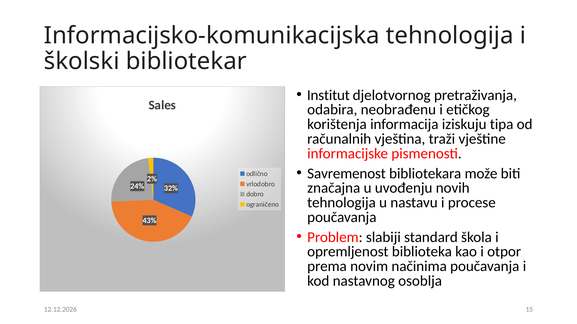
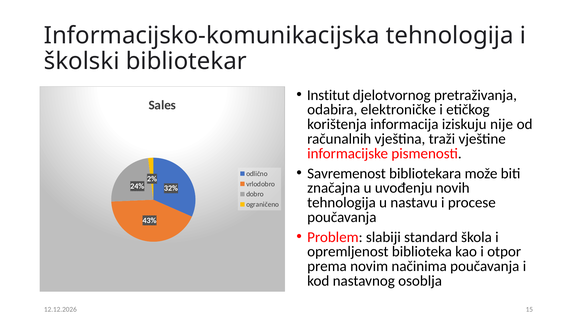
neobrađenu: neobrađenu -> elektroničke (398, 110)
tipa: tipa -> nije (502, 124)
